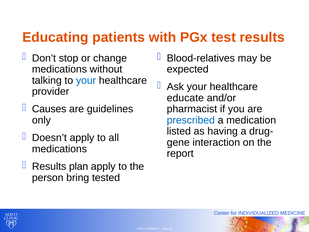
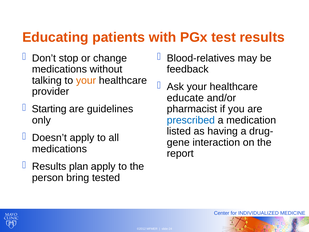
expected: expected -> feedback (188, 69)
your colour: blue -> orange (86, 80)
Causes: Causes -> Starting (49, 109)
